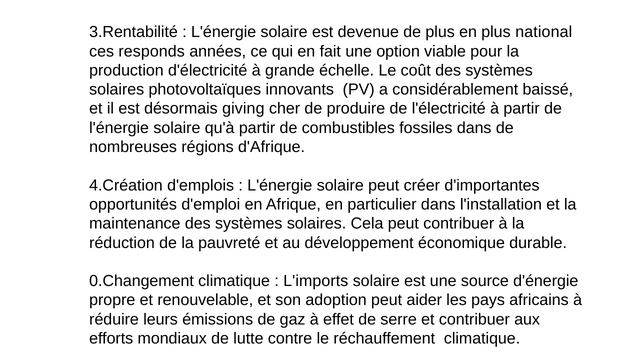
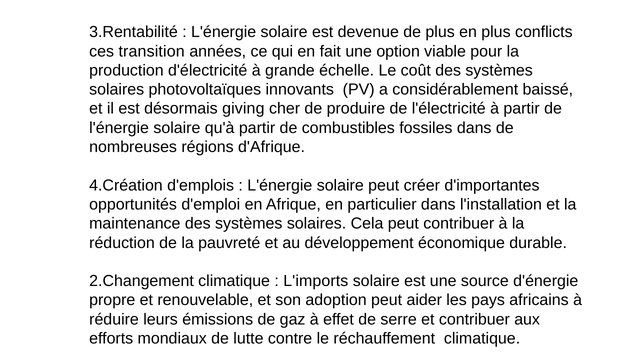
national: national -> conflicts (544, 32)
responds: responds -> transition (152, 51)
0.Changement: 0.Changement -> 2.Changement (142, 281)
